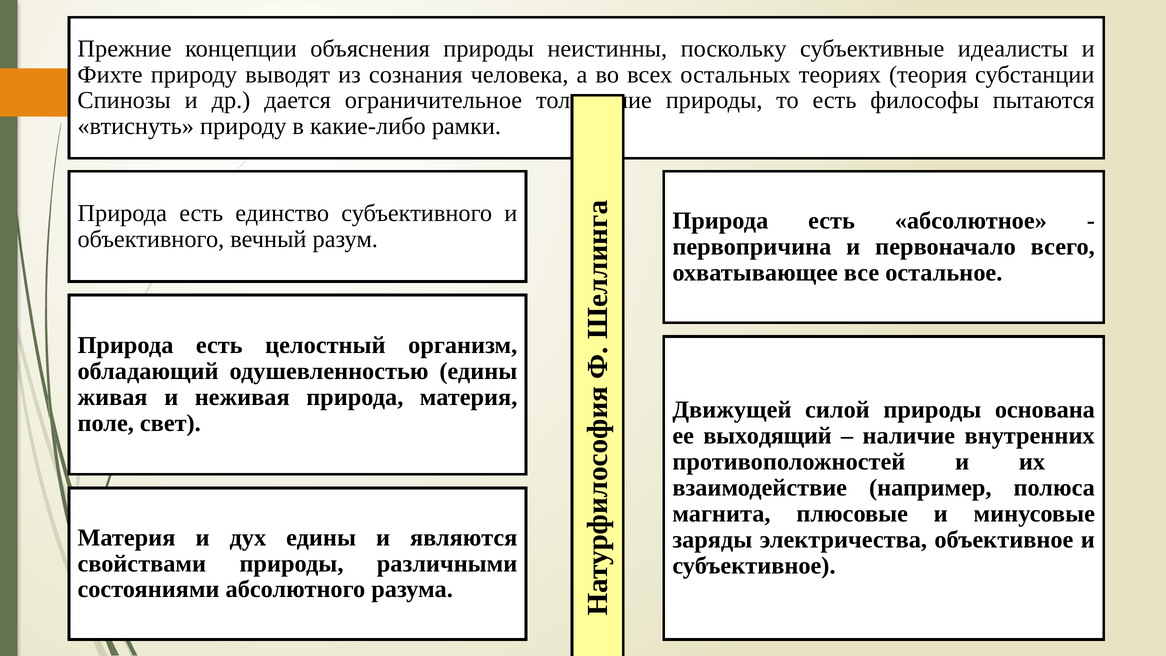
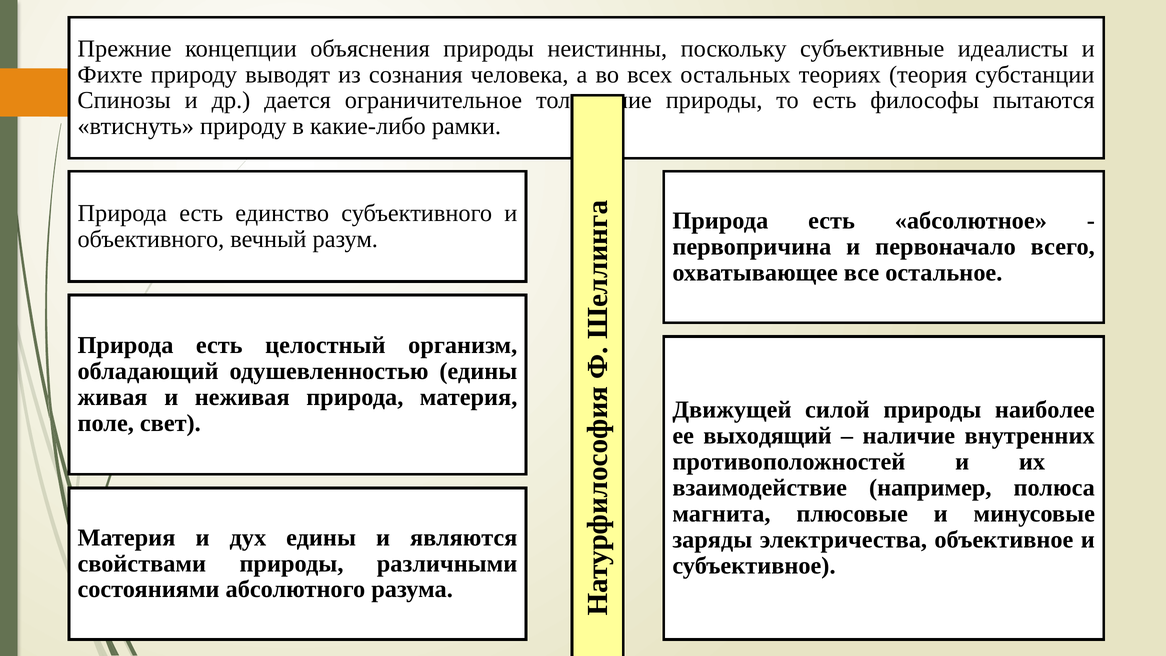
основана: основана -> наиболее (1045, 410)
